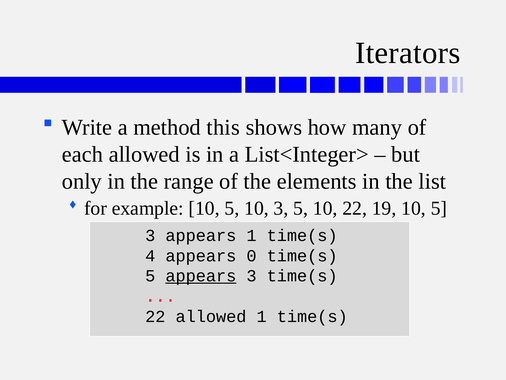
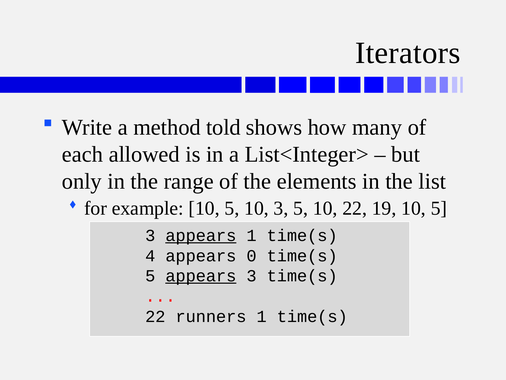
this: this -> told (223, 127)
appears underline: none -> present (201, 235)
22 allowed: allowed -> runners (211, 316)
